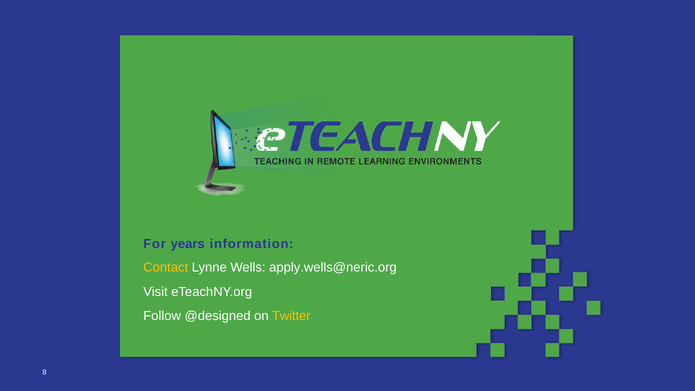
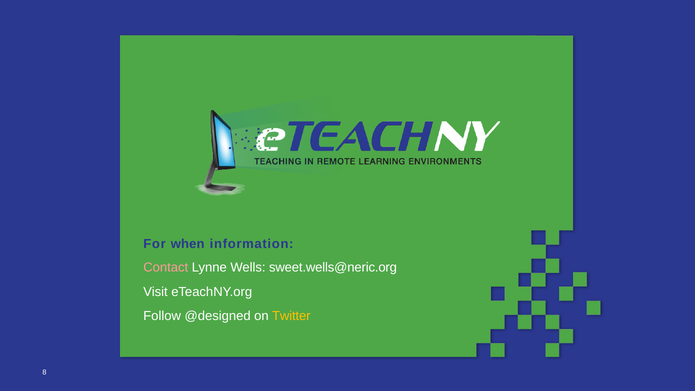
years: years -> when (188, 244)
Contact colour: yellow -> pink (166, 268)
apply.wells@neric.org: apply.wells@neric.org -> sweet.wells@neric.org (333, 268)
